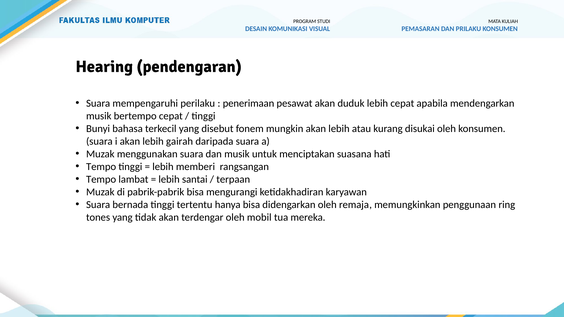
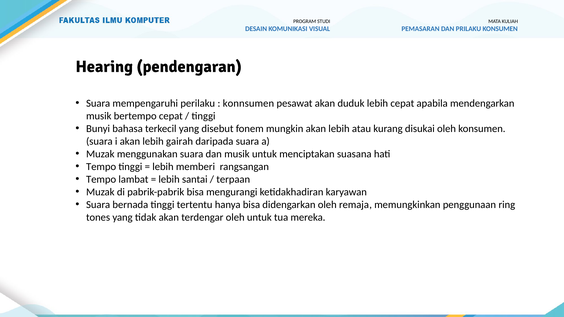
penerimaan: penerimaan -> konnsumen (248, 103)
oleh mobil: mobil -> untuk (259, 218)
